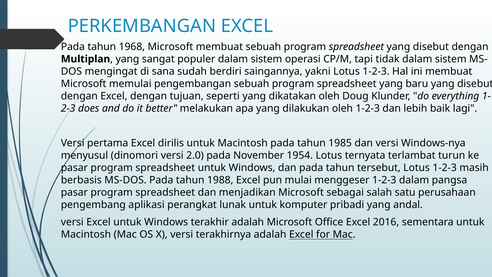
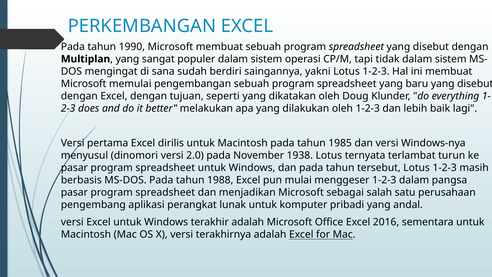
1968: 1968 -> 1990 (132, 47)
1954: 1954 -> 1938 (300, 155)
